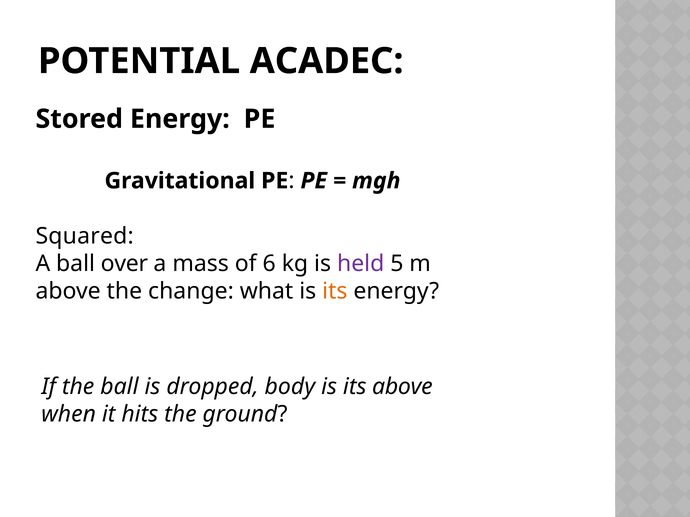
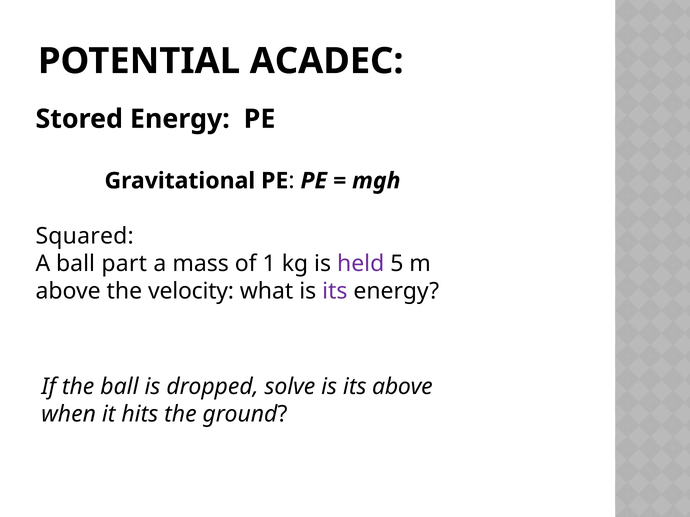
over: over -> part (124, 264)
6: 6 -> 1 (269, 264)
change: change -> velocity (191, 291)
its colour: orange -> purple (335, 291)
body: body -> solve (290, 387)
